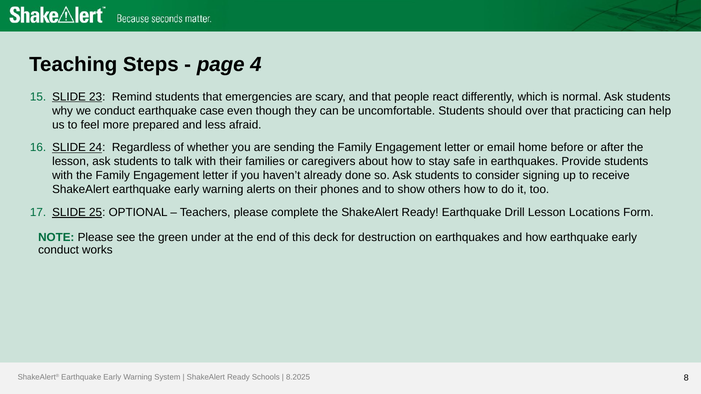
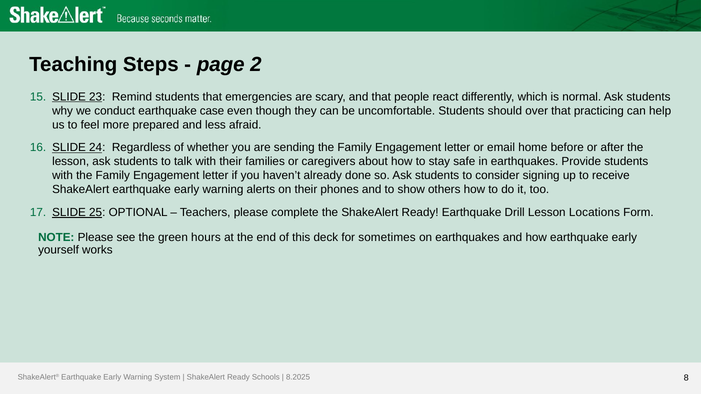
4: 4 -> 2 (256, 64)
under: under -> hours (206, 238)
destruction: destruction -> sometimes (387, 238)
conduct: conduct -> yourself (59, 250)
